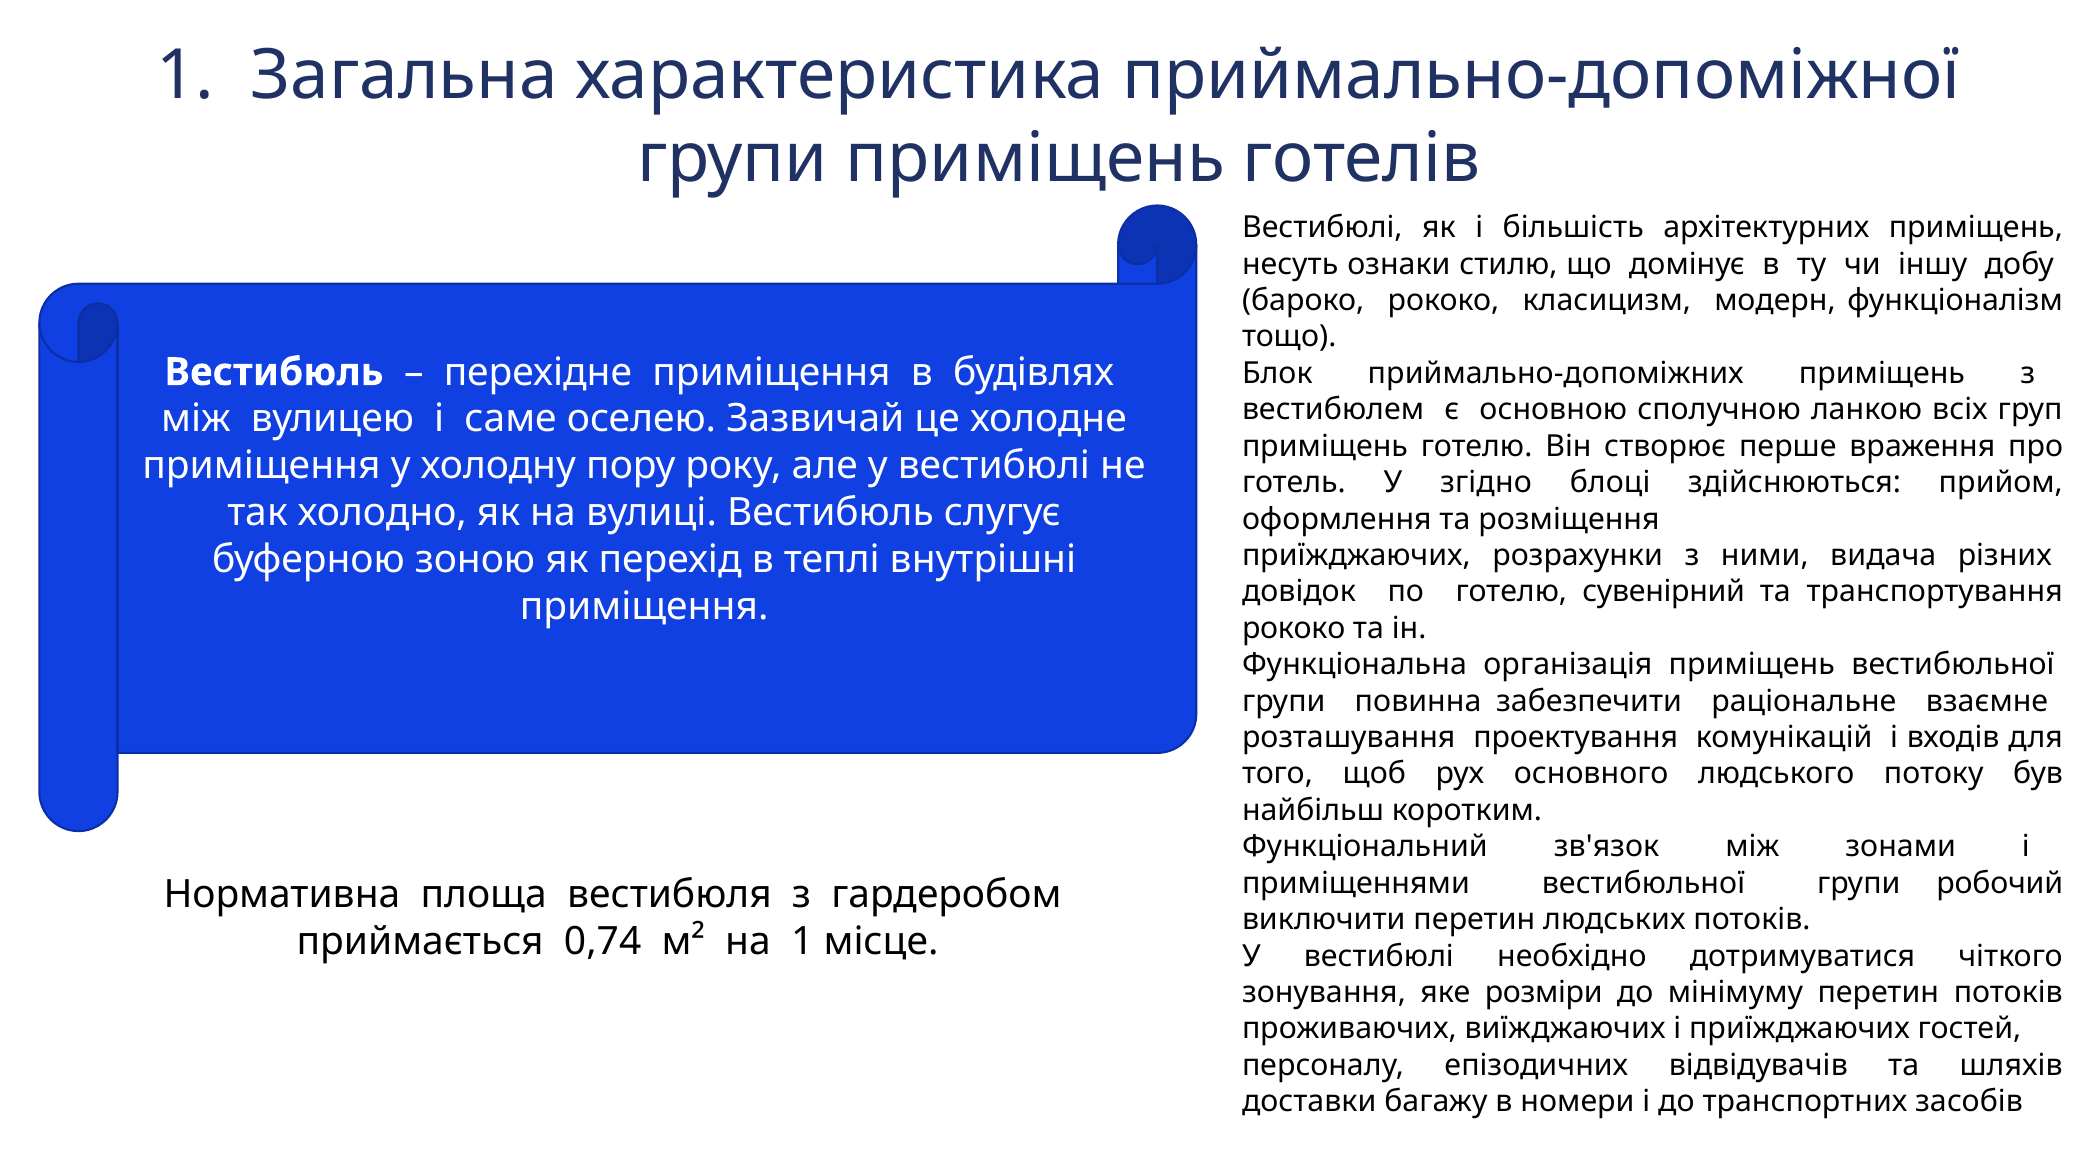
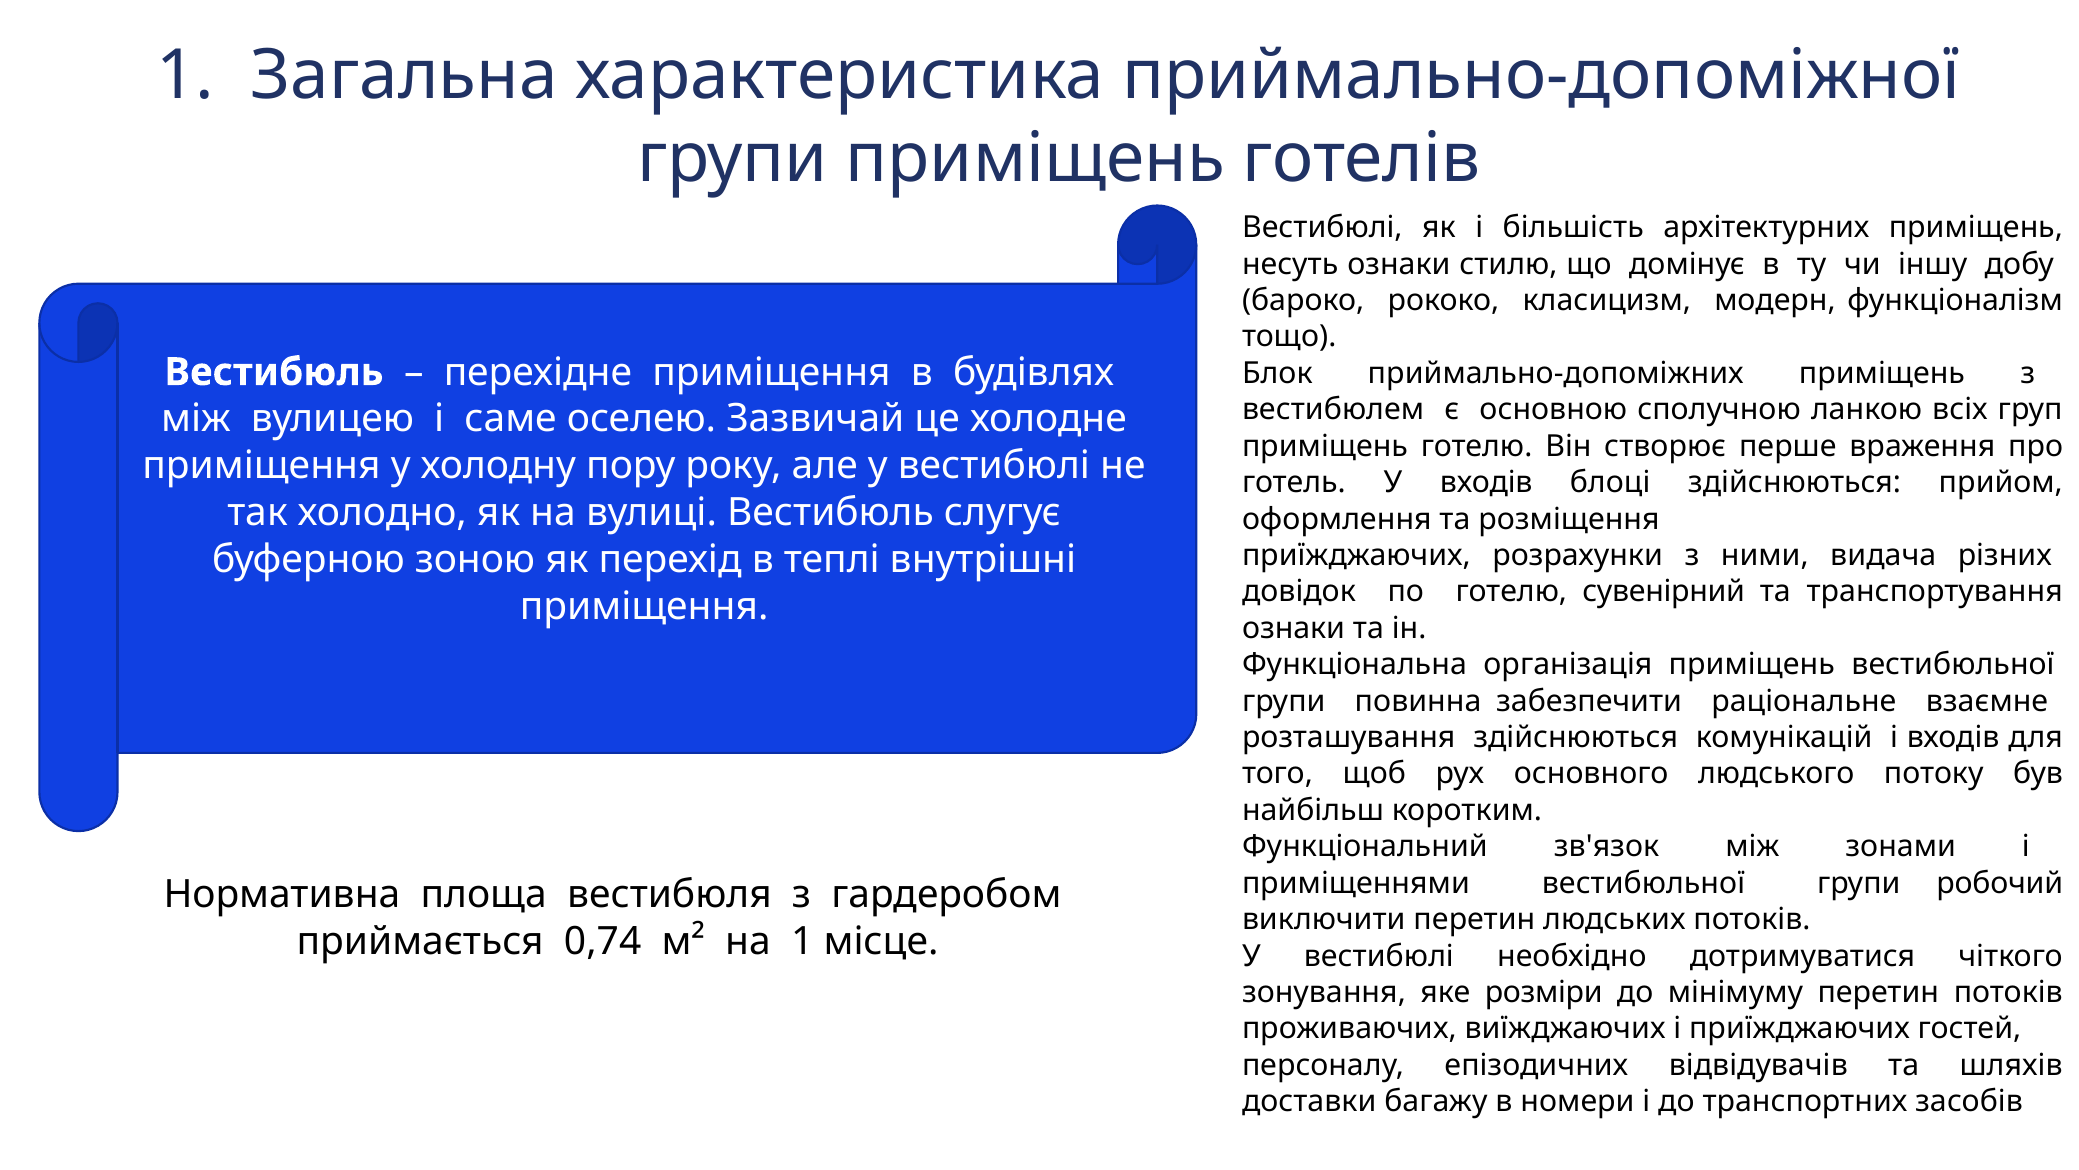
У згідно: згідно -> входів (1486, 482)
рококо: рококо -> ознаки (1294, 628)
розташування проектування: проектування -> здійснюються (1576, 737)
